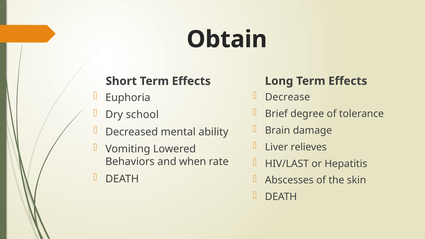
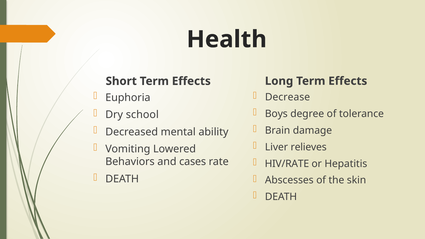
Obtain: Obtain -> Health (227, 39)
Brief: Brief -> Boys (276, 114)
HIV/LAST: HIV/LAST -> HIV/RATE (287, 164)
when: when -> cases (193, 162)
